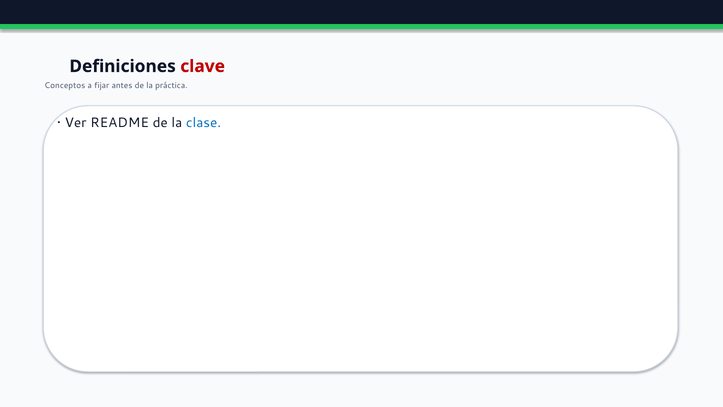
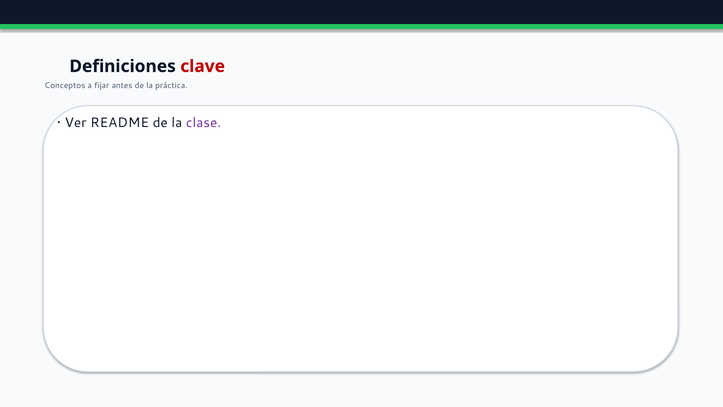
clase colour: blue -> purple (204, 123)
